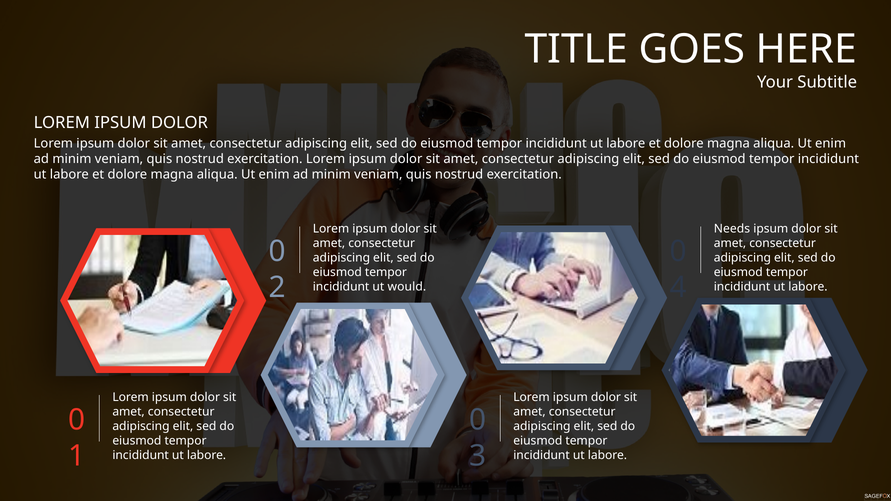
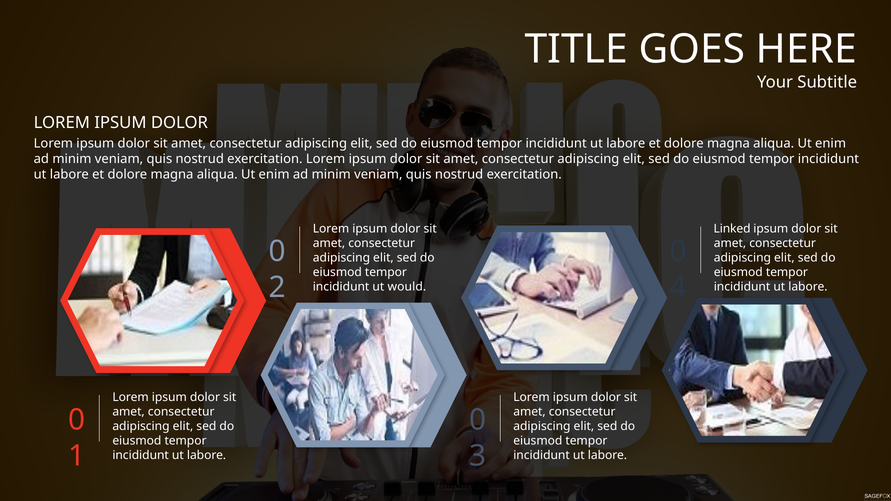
Needs: Needs -> Linked (732, 229)
